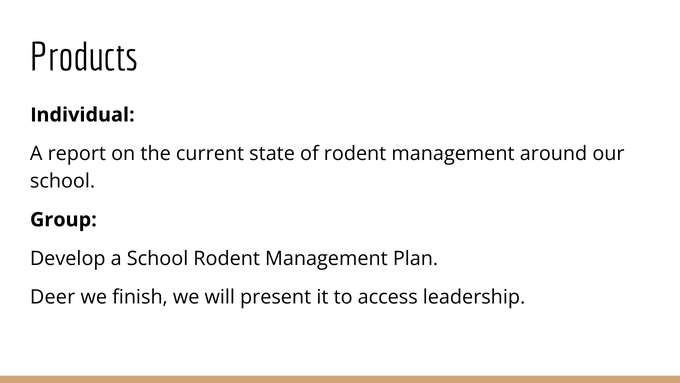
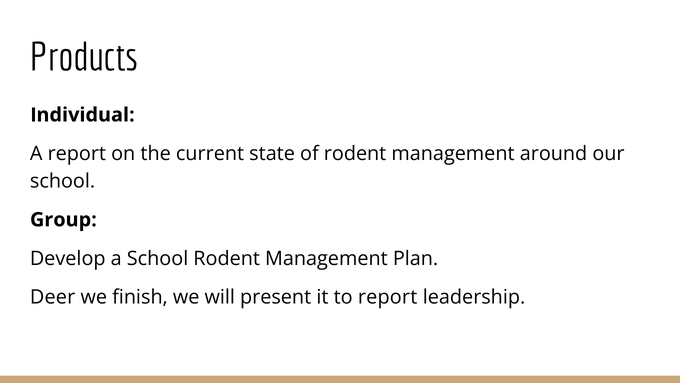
to access: access -> report (388, 297)
